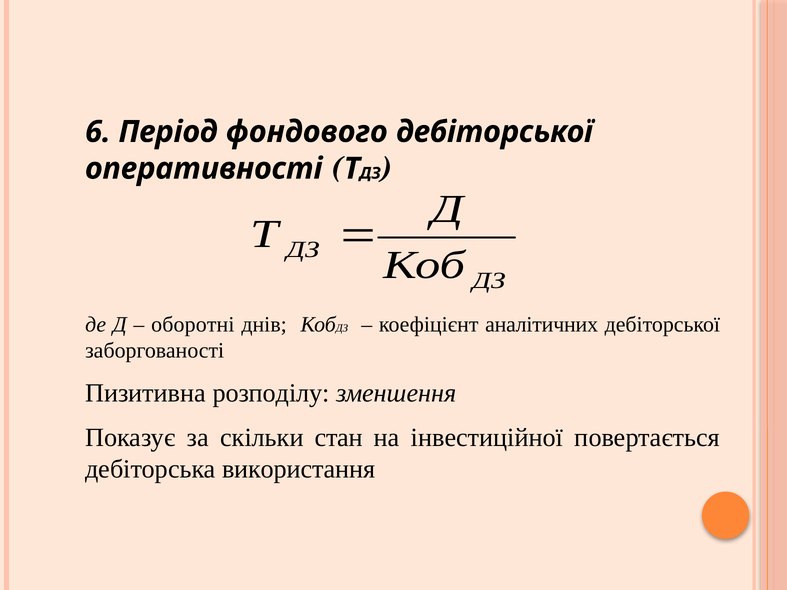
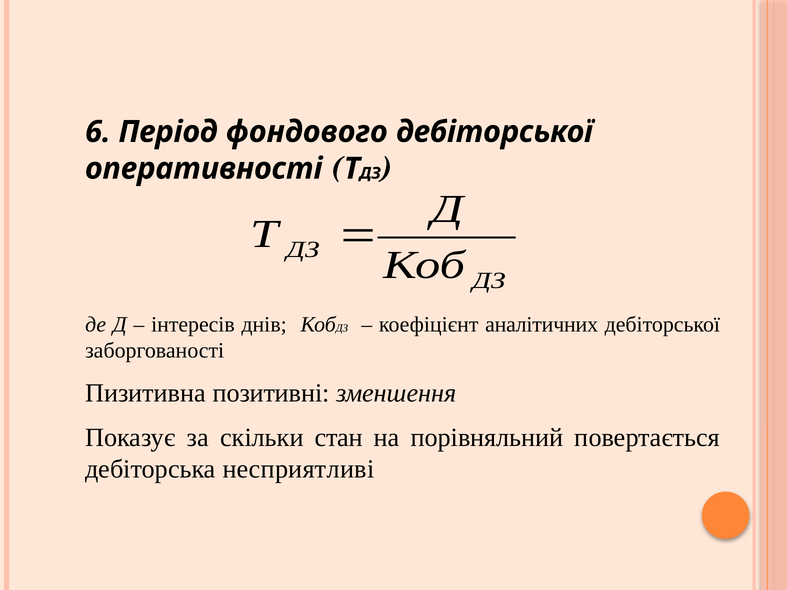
оборотні: оборотні -> інтересів (193, 325)
розподілу: розподілу -> позитивні (271, 393)
інвестиційної: інвестиційної -> порівняльний (487, 438)
використання: використання -> несприятливі (298, 469)
